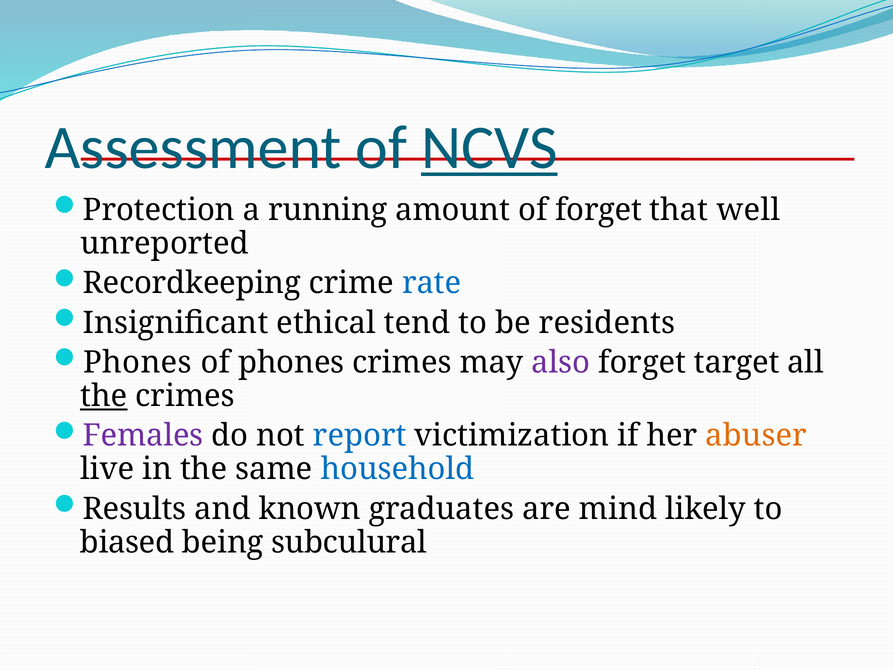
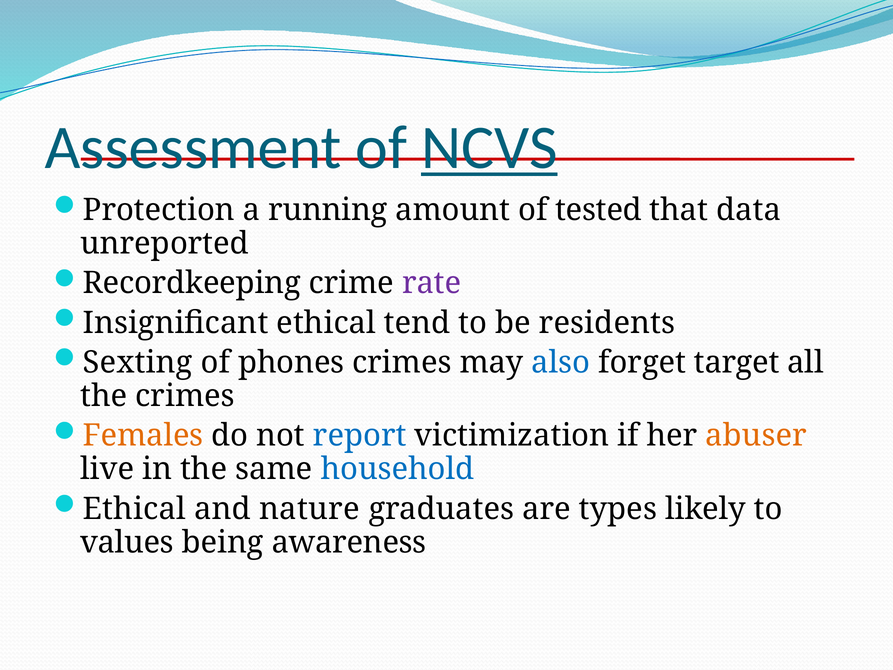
of forget: forget -> tested (599, 210)
well: well -> data (749, 210)
rate colour: blue -> purple (432, 283)
Phones: Phones -> Sexting (138, 362)
also colour: purple -> blue (561, 362)
the underline: present -> none (104, 396)
Females colour: purple -> orange (143, 436)
Results: Results -> Ethical (134, 509)
known: known -> nature (309, 509)
mind: mind -> types (618, 509)
biased: biased -> values (127, 542)
subculural: subculural -> awareness (349, 542)
